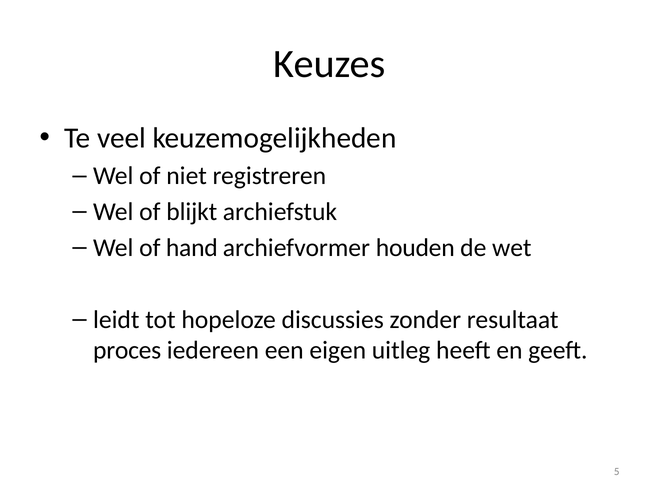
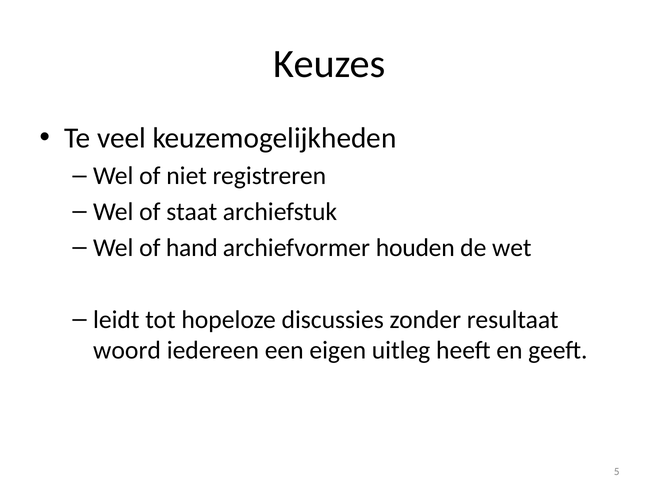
blijkt: blijkt -> staat (192, 212)
proces: proces -> woord (127, 350)
